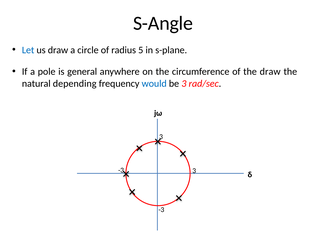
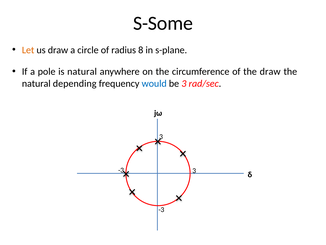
S-Angle: S-Angle -> S-Some (163, 23)
Let colour: blue -> orange (28, 50)
5: 5 -> 8 (141, 50)
is general: general -> natural (82, 71)
